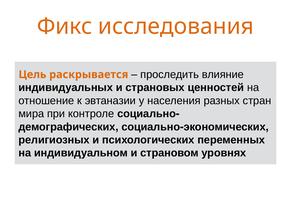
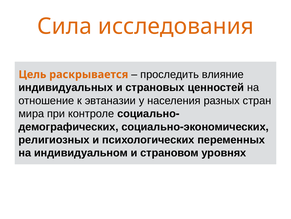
Фикс: Фикс -> Сила (64, 26)
